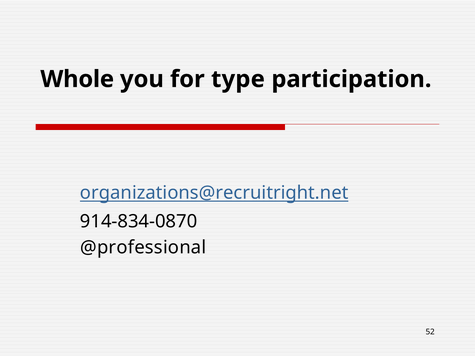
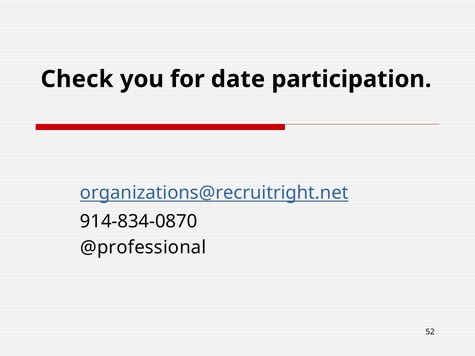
Whole: Whole -> Check (77, 79)
type: type -> date (238, 79)
